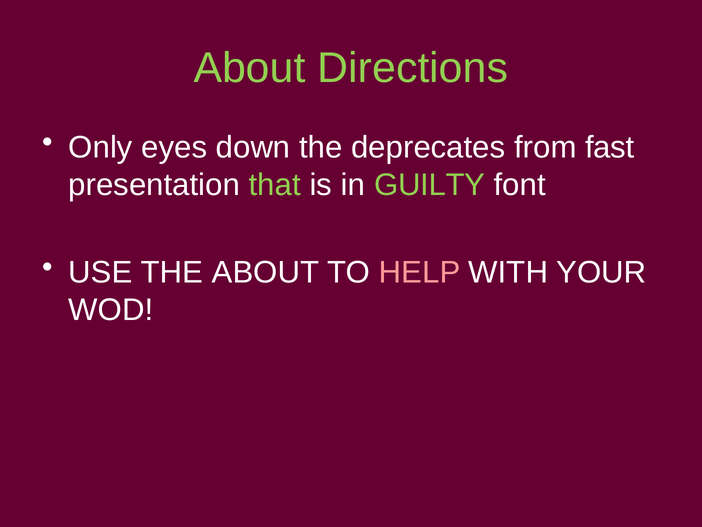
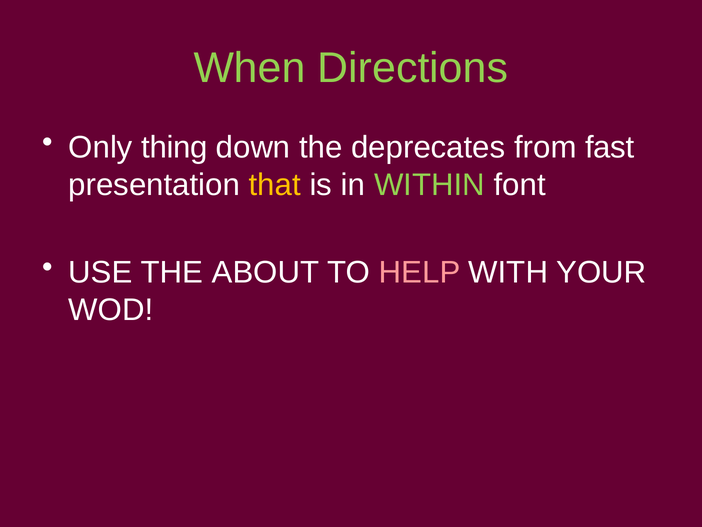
About: About -> When (250, 68)
eyes: eyes -> thing (174, 147)
that colour: light green -> yellow (275, 185)
GUILTY: GUILTY -> WITHIN (429, 185)
